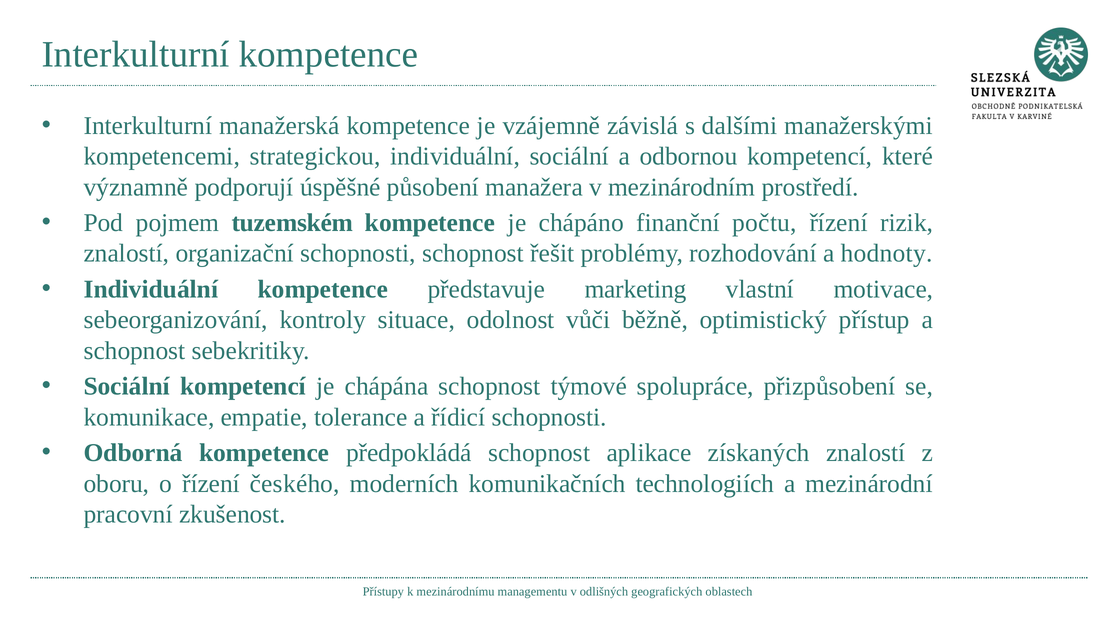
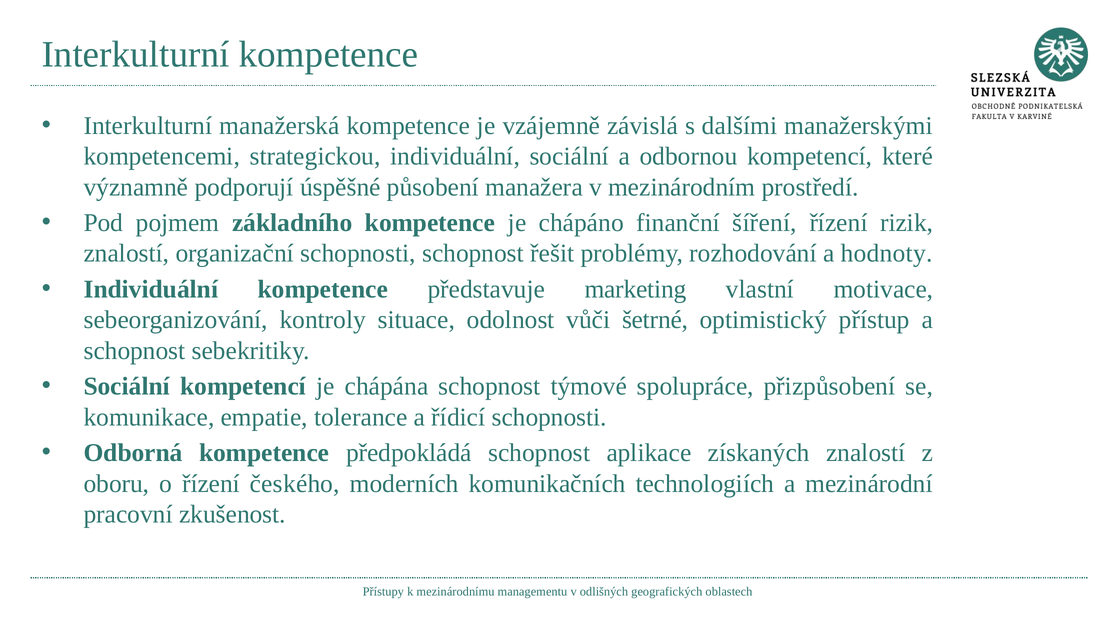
tuzemském: tuzemském -> základního (292, 223)
počtu: počtu -> šíření (765, 223)
běžně: běžně -> šetrné (655, 320)
